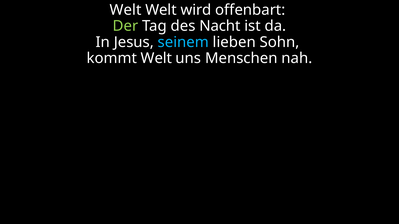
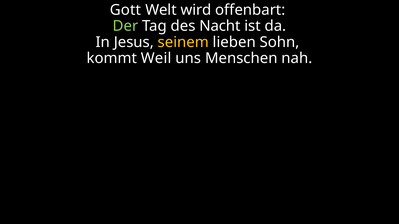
Welt: Welt -> Gott (126, 10)
seinem colour: light blue -> yellow (183, 42)
kommt Welt: Welt -> Weil (156, 58)
